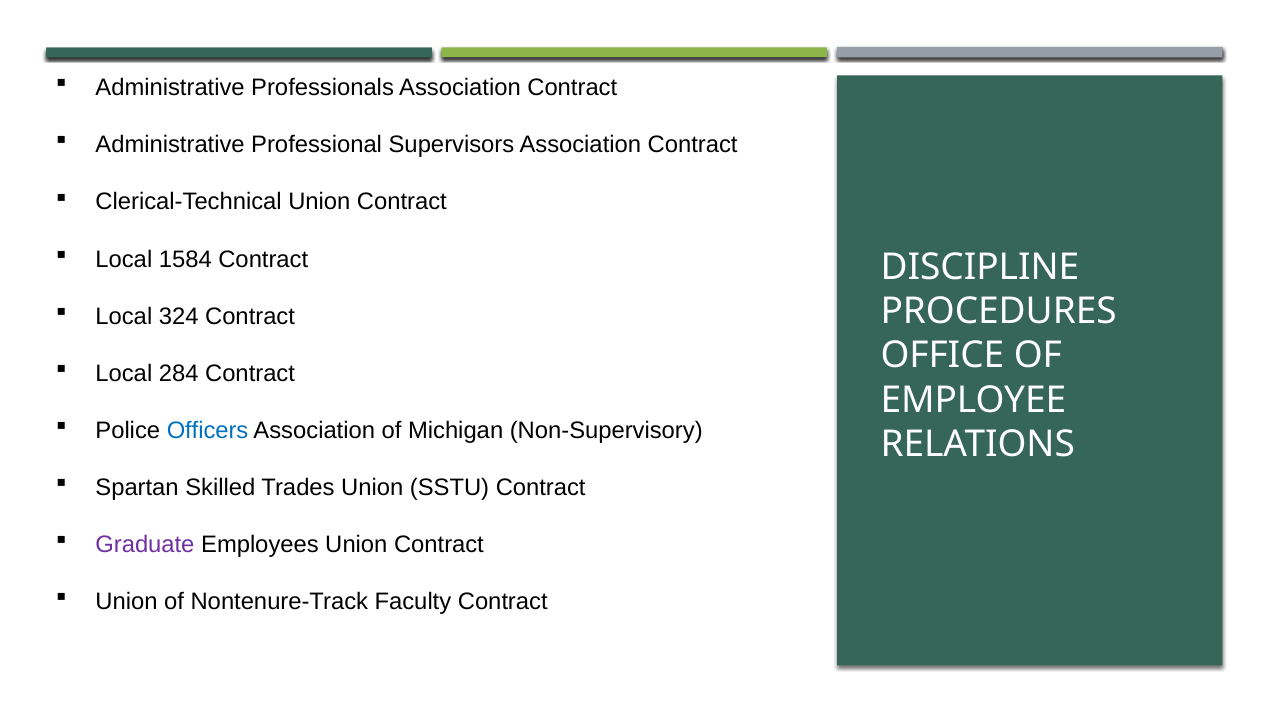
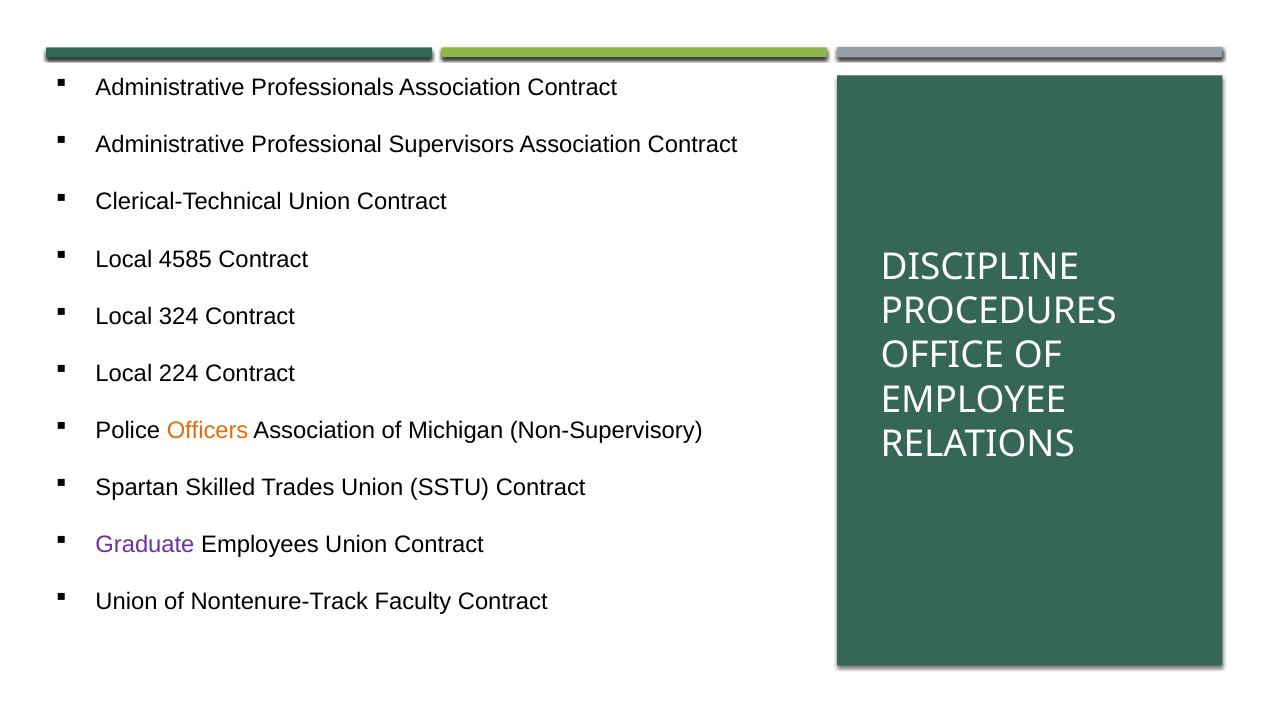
1584: 1584 -> 4585 (185, 259)
284: 284 -> 224 (179, 373)
Officers colour: blue -> orange (208, 430)
